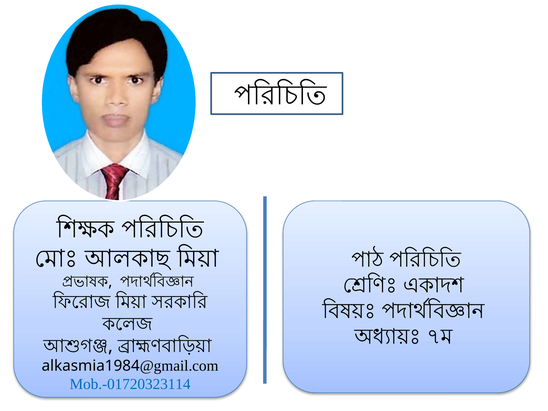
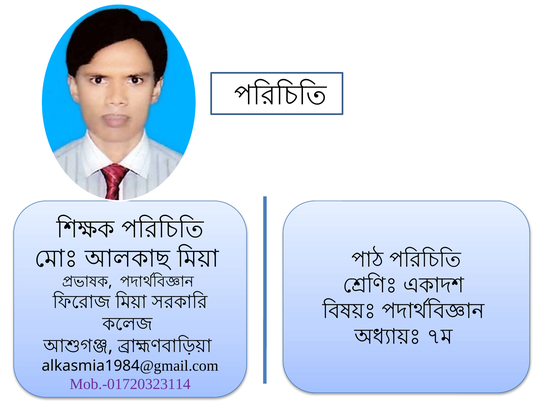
Mob.-01720323114 colour: blue -> purple (130, 384)
